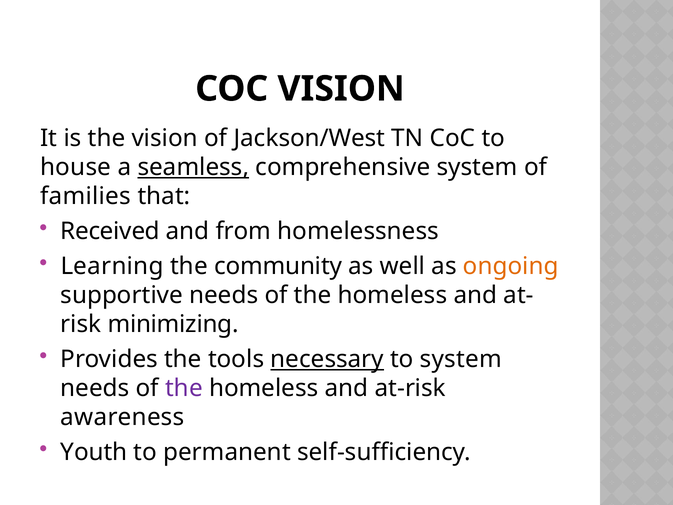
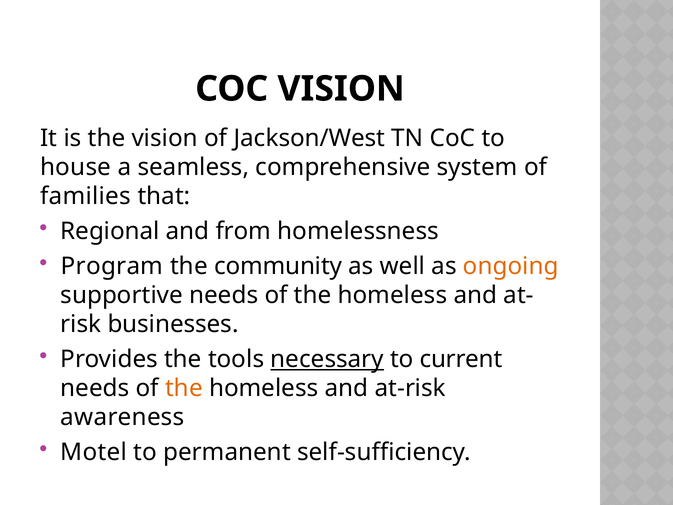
seamless underline: present -> none (193, 167)
Received: Received -> Regional (110, 231)
Learning: Learning -> Program (112, 266)
minimizing: minimizing -> businesses (173, 324)
to system: system -> current (461, 359)
the colour: purple -> orange (184, 388)
Youth: Youth -> Motel (94, 452)
